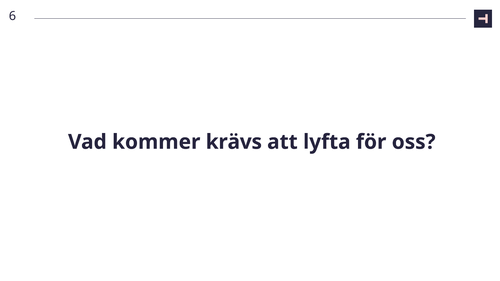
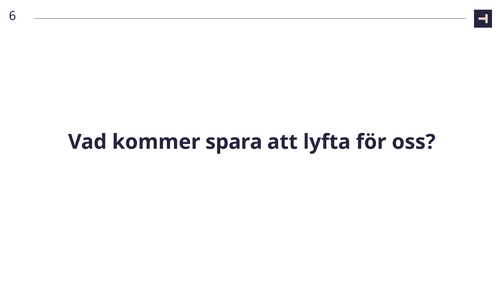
krävs: krävs -> spara (234, 142)
